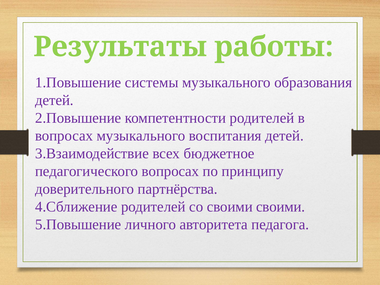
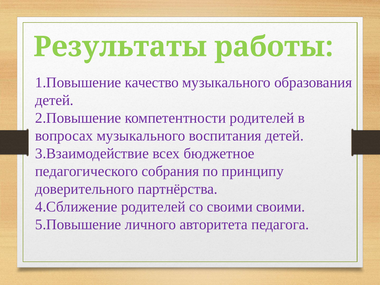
системы: системы -> качество (152, 82)
педагогического вопросах: вопросах -> собрания (170, 171)
